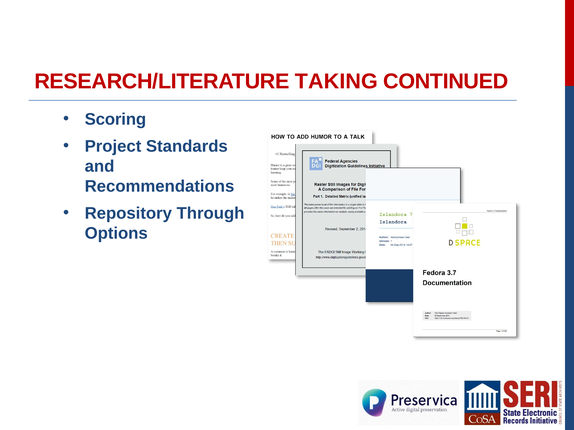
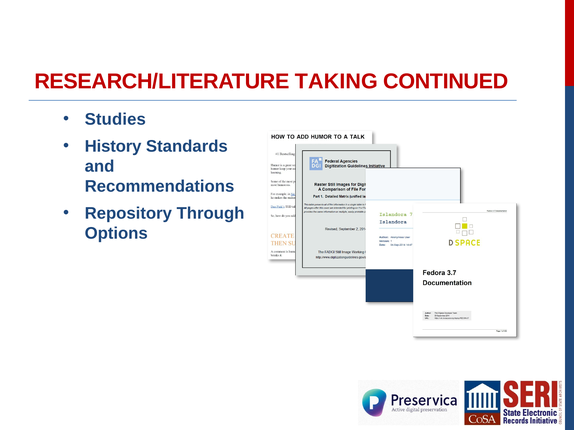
Scoring: Scoring -> Studies (115, 119)
Project: Project -> History (113, 146)
